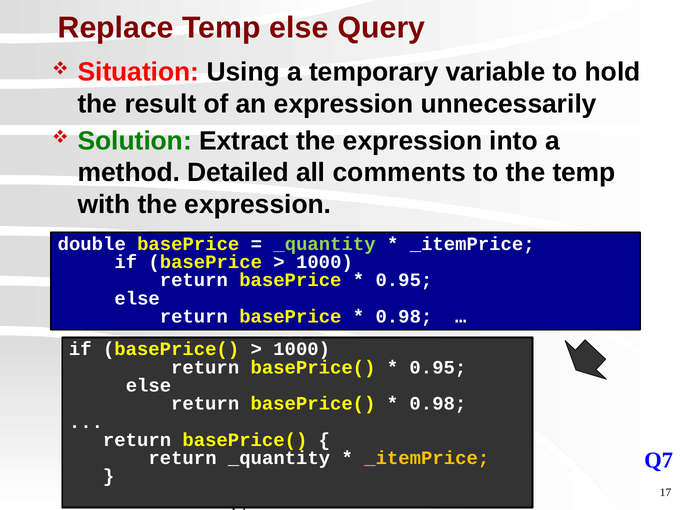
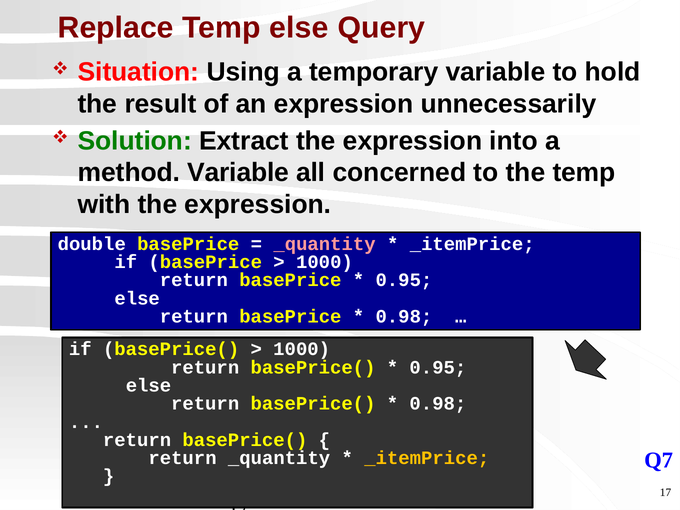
method Detailed: Detailed -> Variable (238, 173)
comments: comments -> concerned (399, 173)
_quantity colour: light green -> pink (325, 244)
